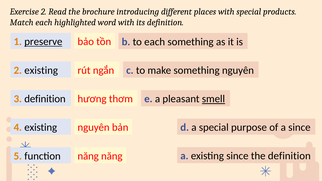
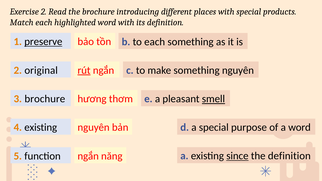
2 existing: existing -> original (41, 70)
rút underline: none -> present (84, 70)
3 definition: definition -> brochure (45, 99)
a since: since -> word (299, 128)
năng: năng -> ngắn (88, 156)
since underline: none -> present (237, 156)
